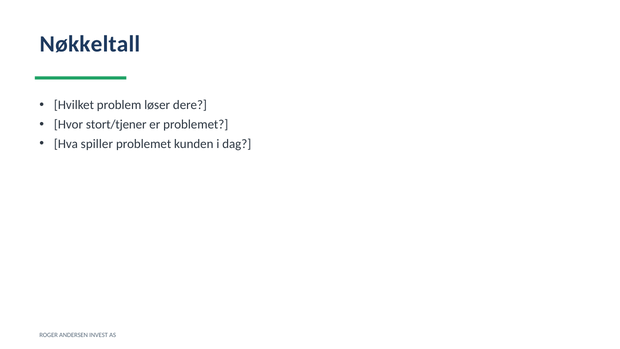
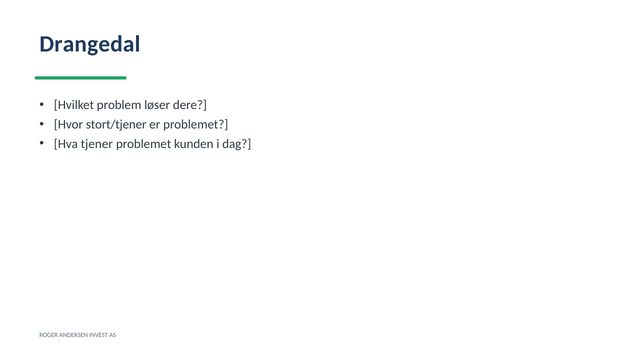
Nøkkeltall: Nøkkeltall -> Drangedal (90, 44)
spiller: spiller -> tjener (97, 144)
